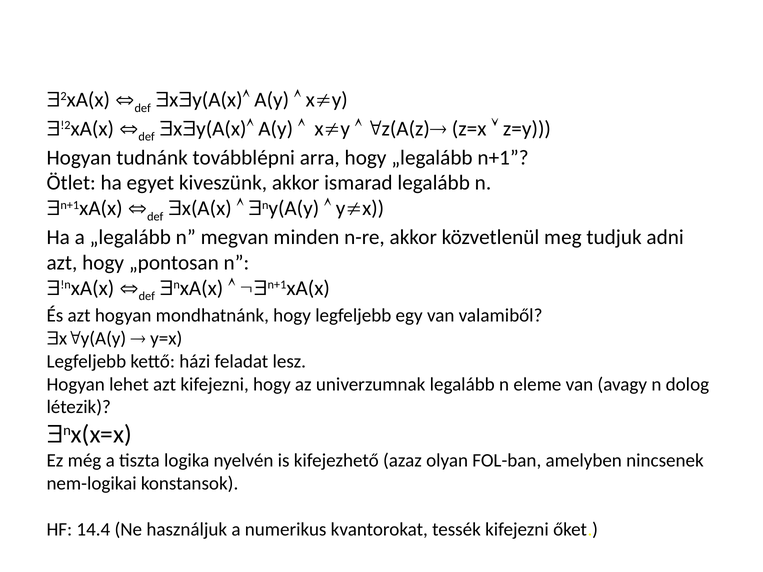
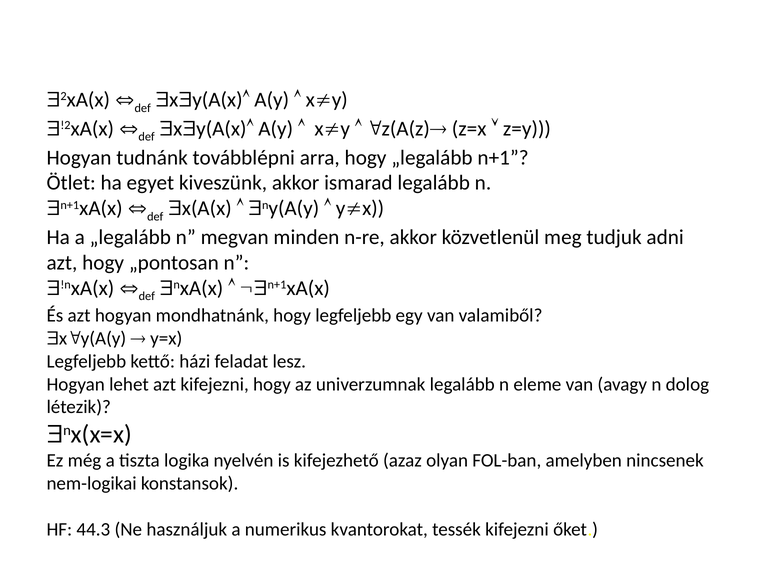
14.4: 14.4 -> 44.3 (93, 529)
